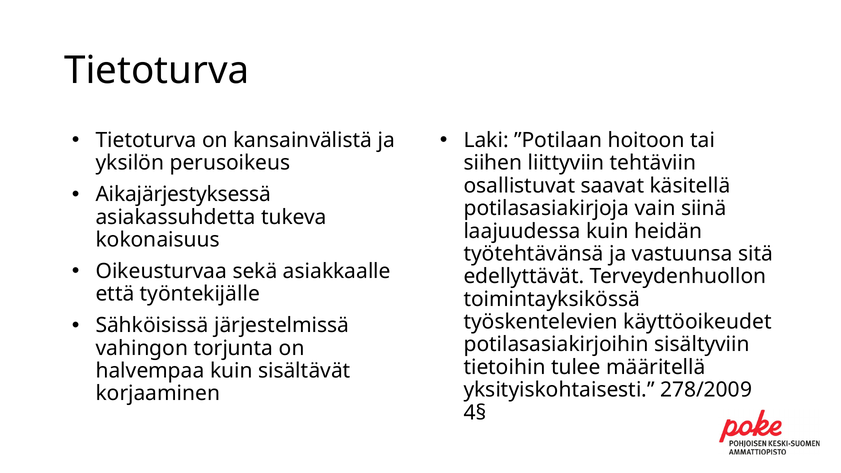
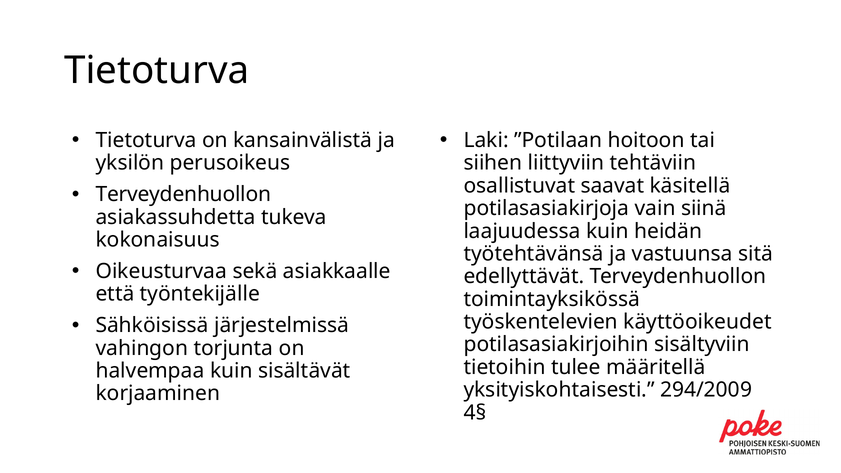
Aikajärjestyksessä: Aikajärjestyksessä -> Terveydenhuollon (183, 194)
278/2009: 278/2009 -> 294/2009 (706, 390)
